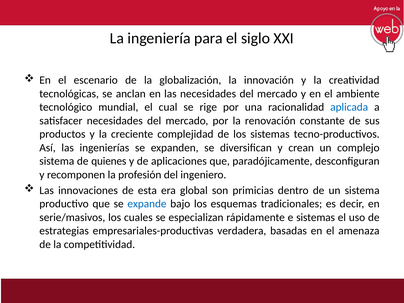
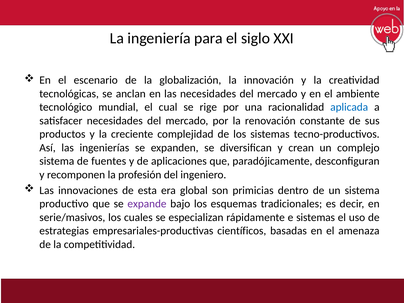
quienes: quienes -> fuentes (109, 161)
expande colour: blue -> purple (147, 204)
verdadera: verdadera -> científicos (242, 231)
